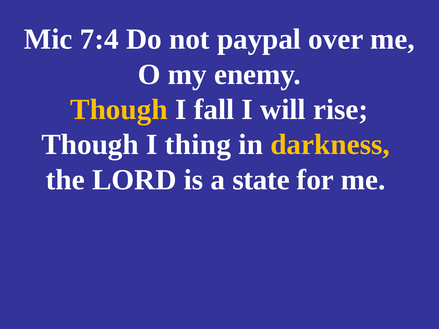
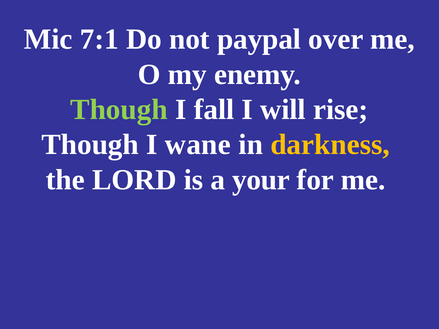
7:4: 7:4 -> 7:1 (99, 39)
Though colour: yellow -> light green (119, 110)
thing: thing -> wane (198, 145)
state: state -> your (261, 180)
